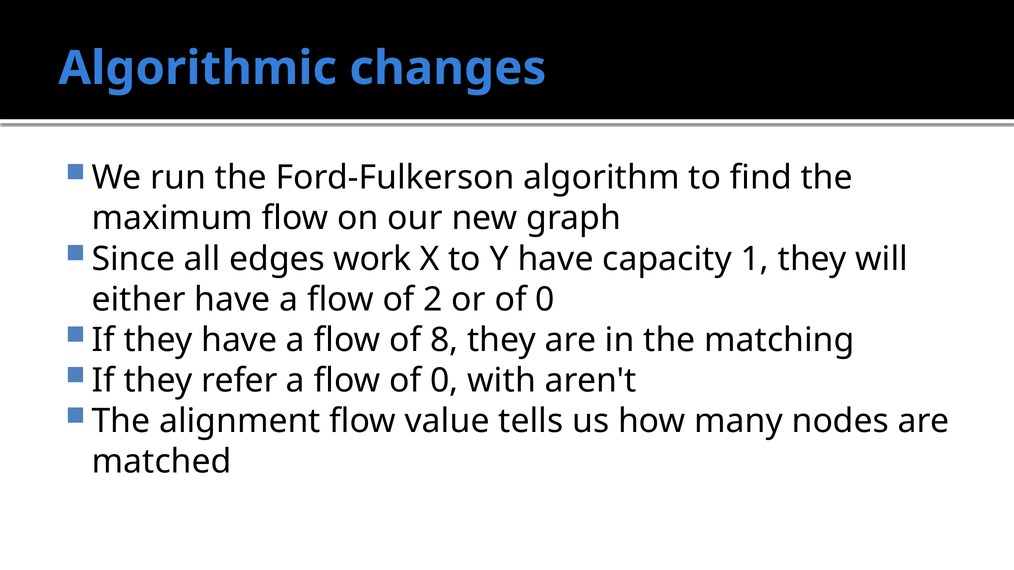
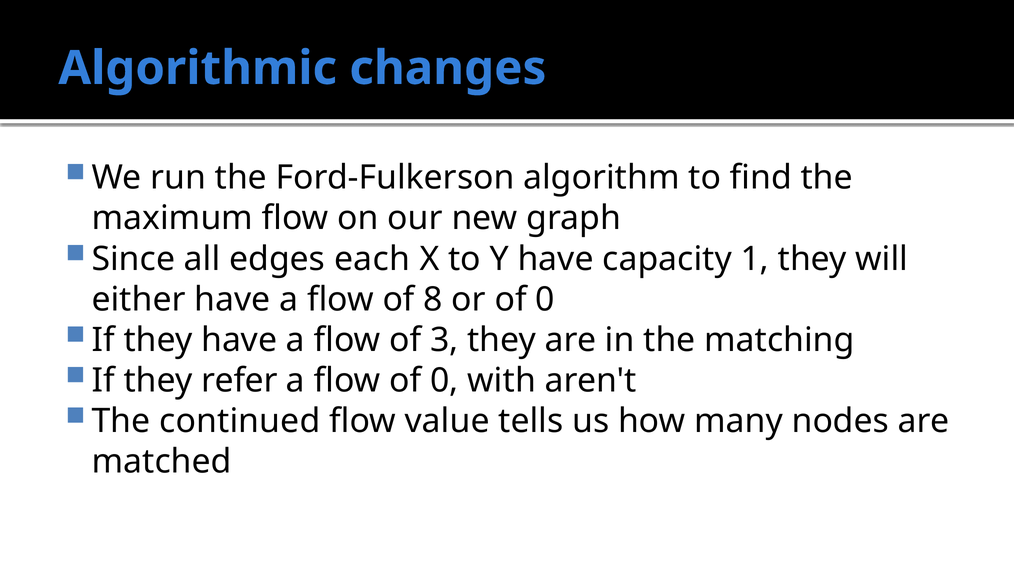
work: work -> each (372, 259)
2: 2 -> 8 (433, 300)
8: 8 -> 3 (444, 340)
alignment: alignment -> continued (240, 421)
